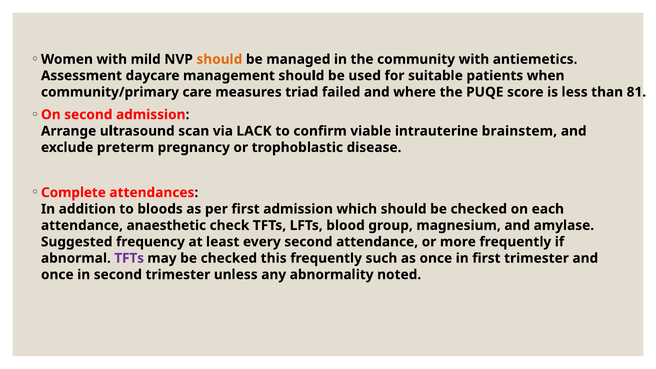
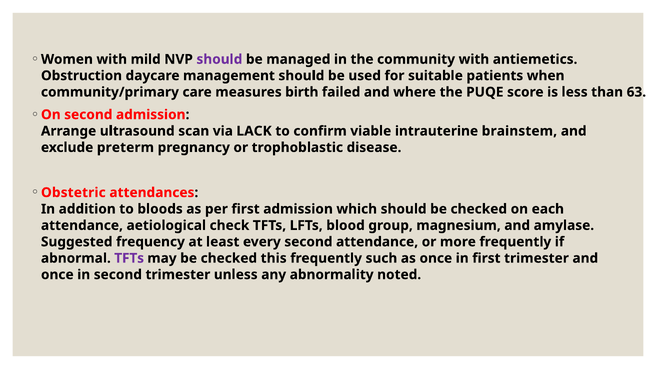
should colour: orange -> purple (219, 59)
Assessment: Assessment -> Obstruction (81, 76)
triad: triad -> birth (302, 92)
81: 81 -> 63 (636, 92)
Complete: Complete -> Obstetric (73, 193)
anaesthetic: anaesthetic -> aetiological (166, 225)
